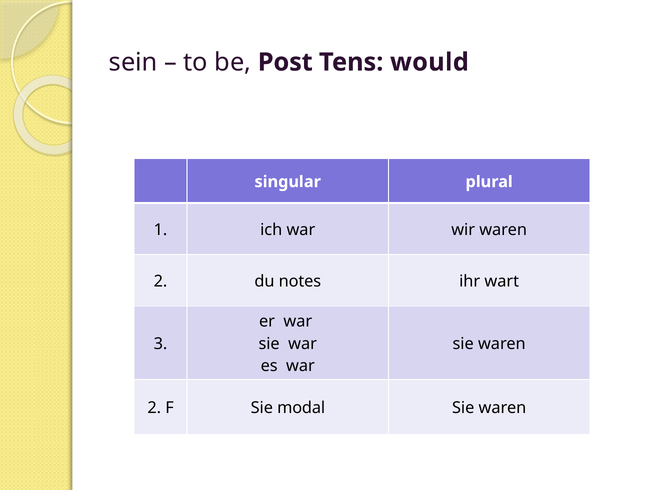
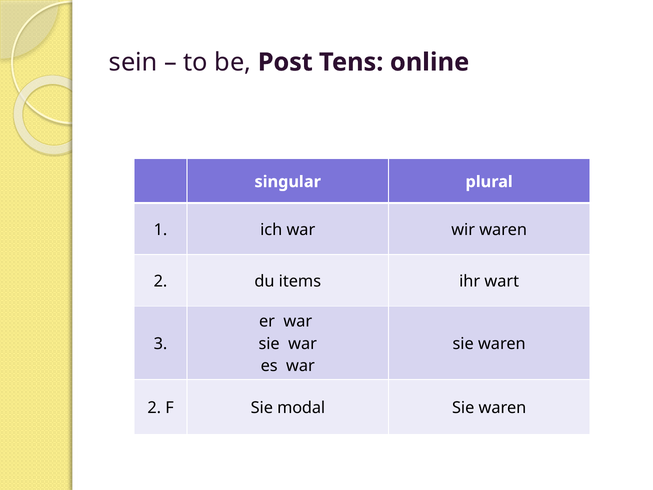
would: would -> online (430, 62)
notes: notes -> items (300, 281)
